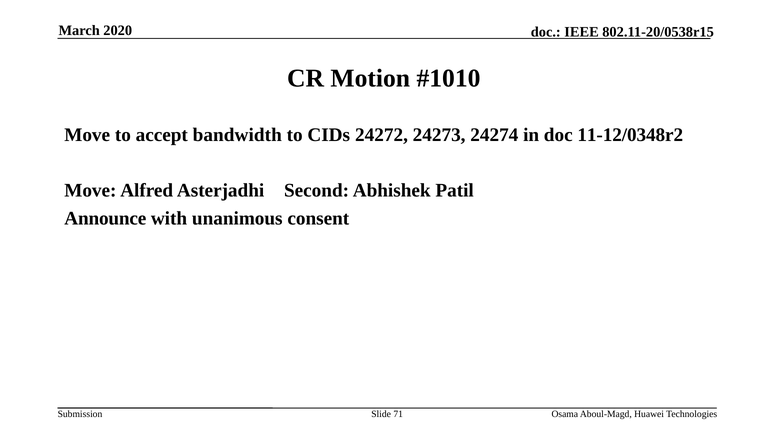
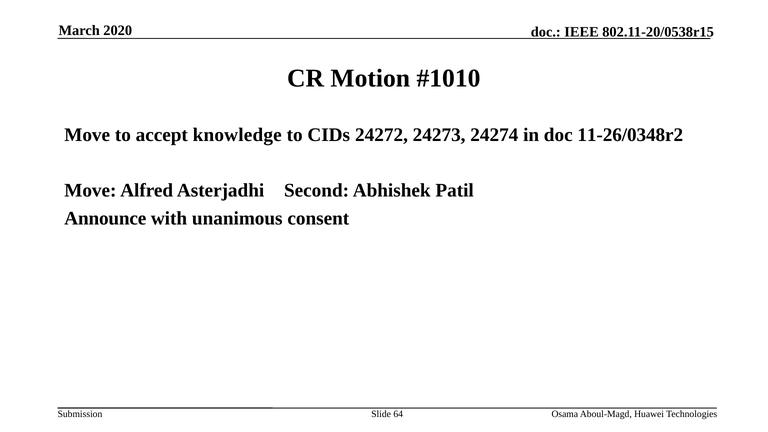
bandwidth: bandwidth -> knowledge (237, 135)
11-12/0348r2: 11-12/0348r2 -> 11-26/0348r2 (630, 135)
71: 71 -> 64 (398, 414)
